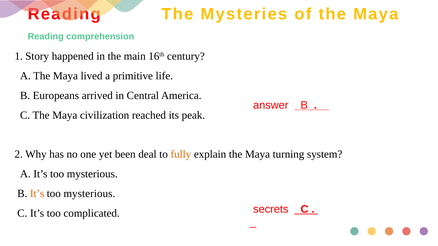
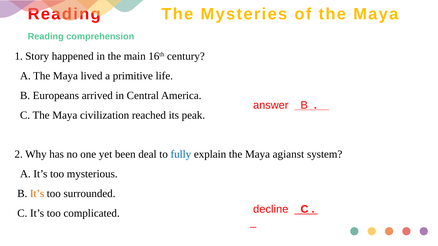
fully colour: orange -> blue (181, 154)
turning: turning -> agianst (288, 154)
mysterious: mysterious -> surrounded (89, 194)
secrets: secrets -> decline (271, 210)
